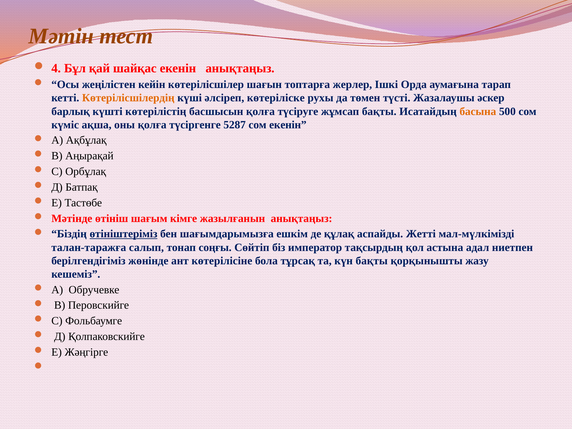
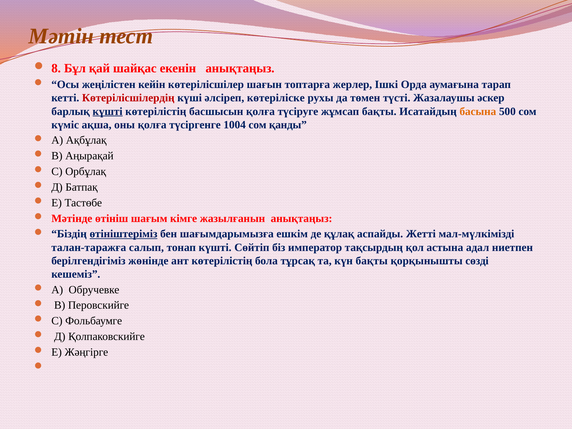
4: 4 -> 8 (56, 68)
Көтерілісшілердің colour: orange -> red (128, 98)
күшті underline: none -> present (108, 111)
5287: 5287 -> 1004 (235, 125)
сом екенін: екенін -> қанды (288, 125)
тонап соңғы: соңғы -> күшті (215, 247)
ант көтерілісіне: көтерілісіне -> көтерілістің (222, 261)
жазу: жазу -> сөзді (477, 261)
